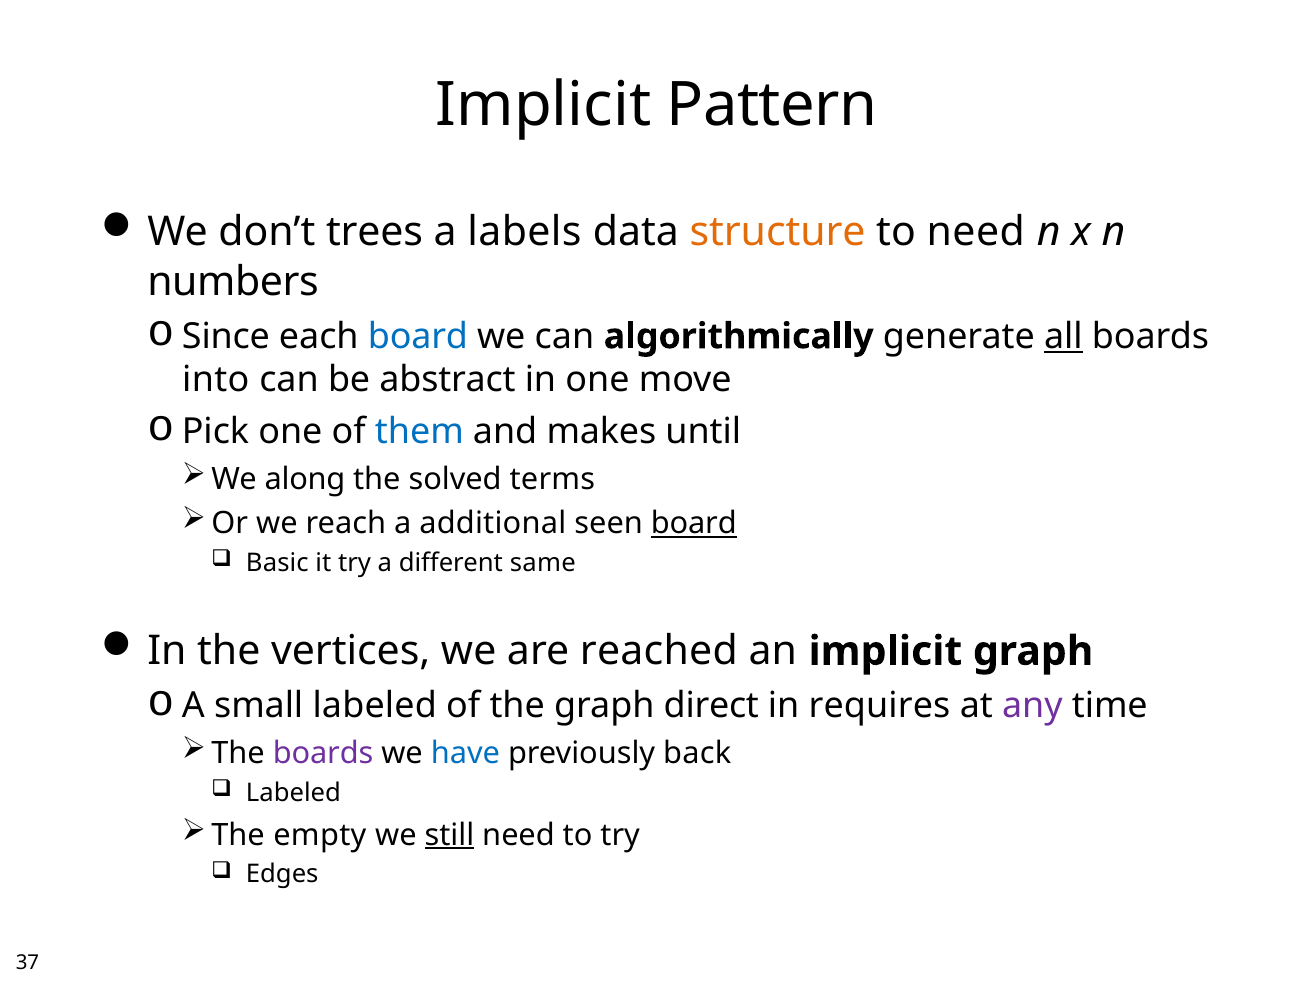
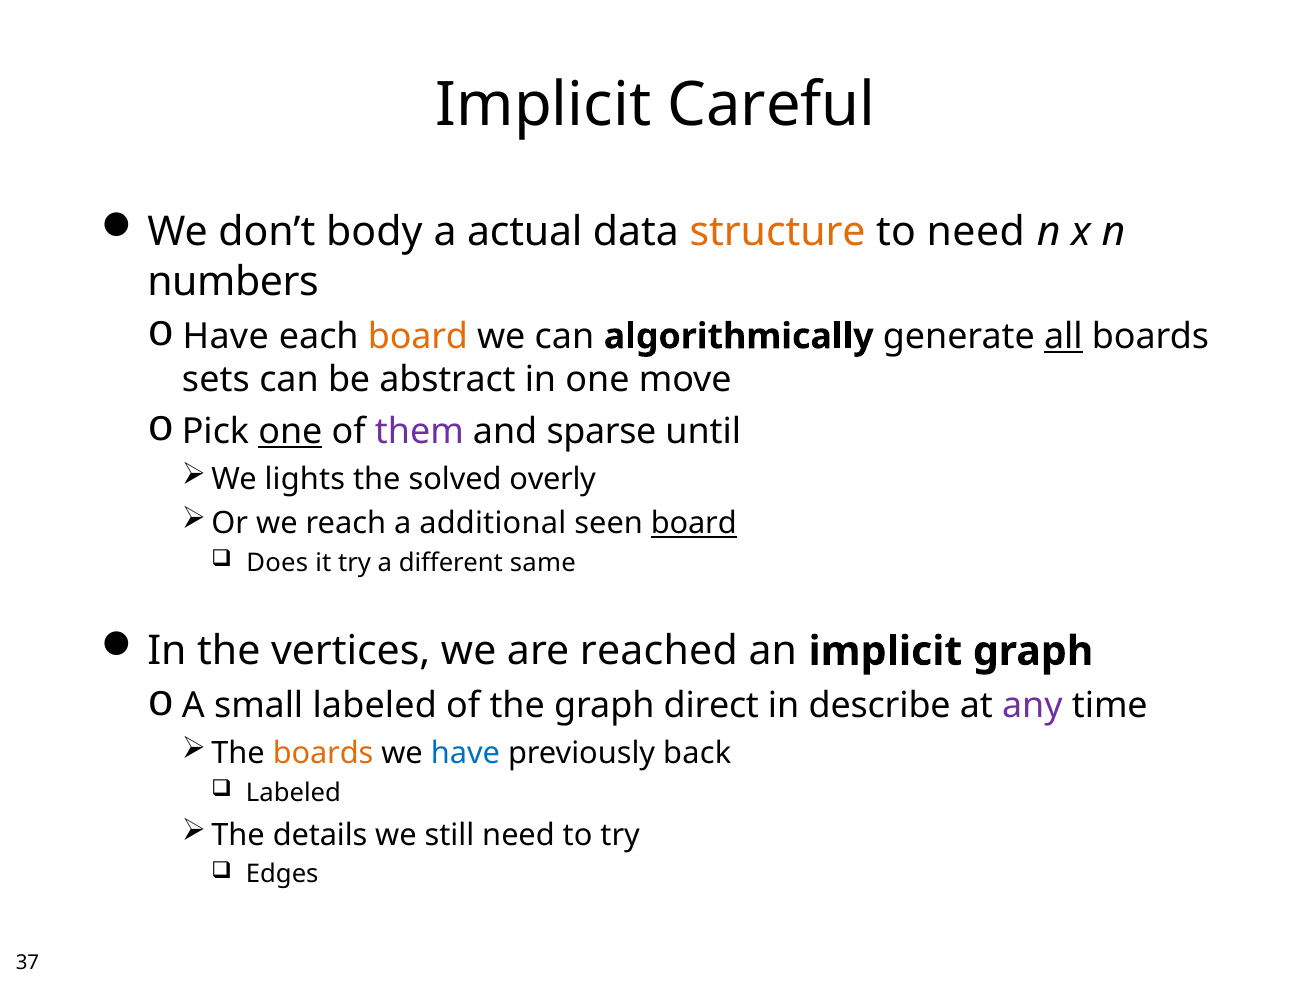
Pattern: Pattern -> Careful (771, 106)
trees: trees -> body (374, 232)
labels: labels -> actual (525, 232)
Since: Since -> Have (226, 336)
board colour: blue -> orange (418, 336)
into: into -> sets (216, 380)
one underline: none -> present (290, 432)
them colour: blue -> purple (419, 432)
makes: makes -> sparse (601, 432)
along: along -> lights (305, 479)
terms: terms -> overly (553, 479)
Basic: Basic -> Does (277, 563)
requires: requires -> describe (880, 706)
boards colour: purple -> orange (323, 753)
empty: empty -> details (320, 835)
still underline: present -> none (449, 835)
